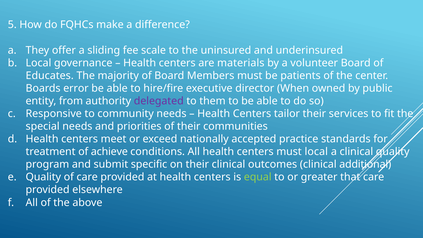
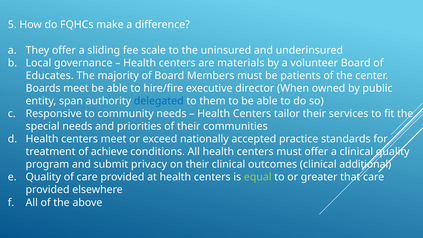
Boards error: error -> meet (76, 88)
from: from -> span (71, 101)
delegated colour: purple -> blue (159, 101)
must local: local -> offer (316, 152)
specific: specific -> privacy (149, 164)
